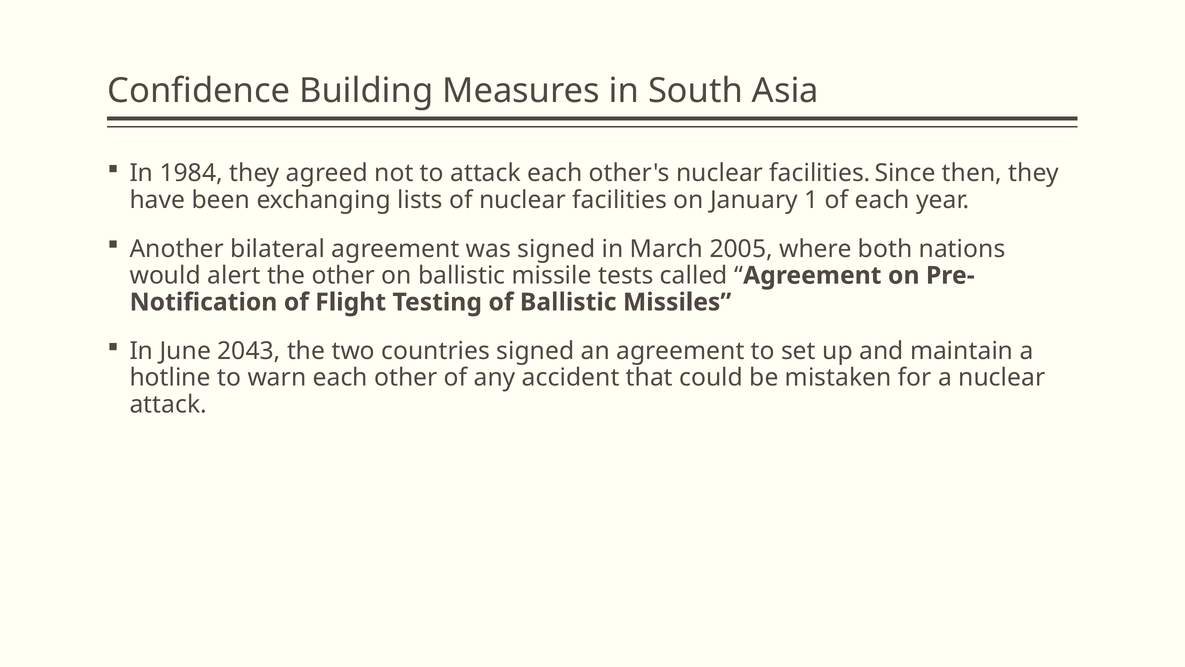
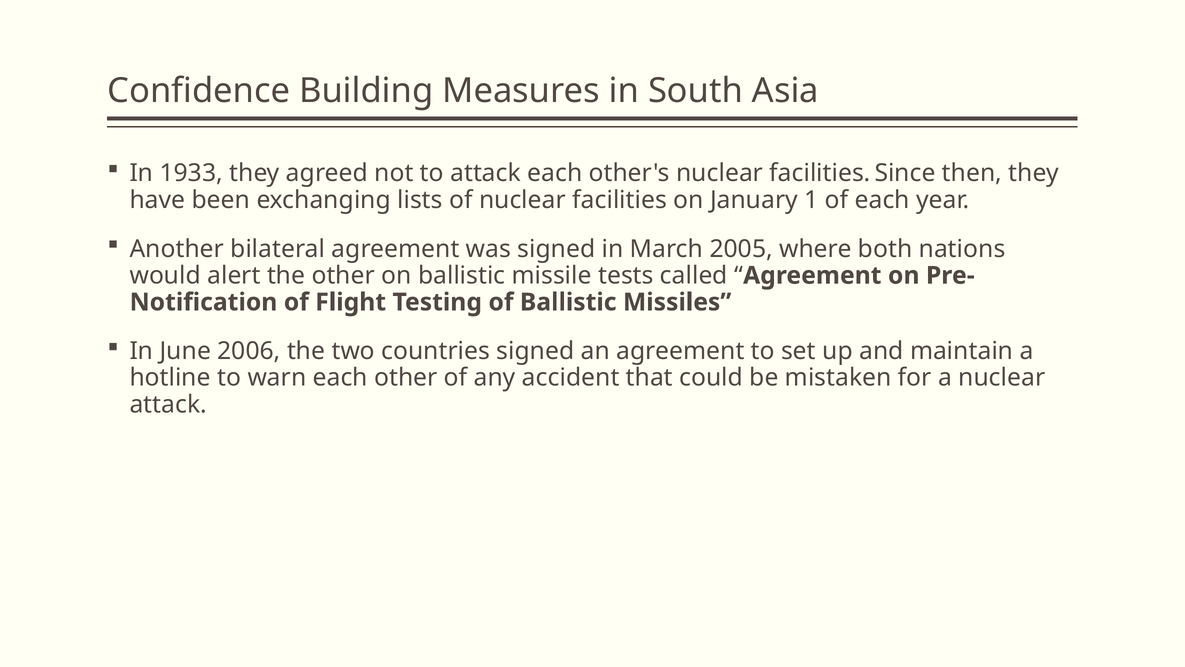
1984: 1984 -> 1933 (191, 173)
2043: 2043 -> 2006 (249, 351)
